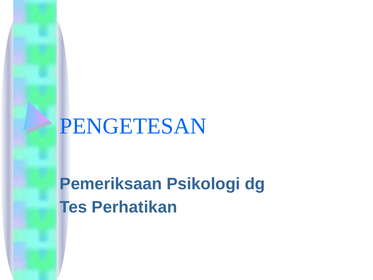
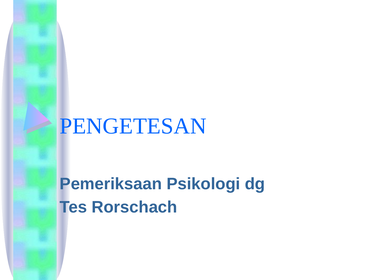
Perhatikan: Perhatikan -> Rorschach (134, 207)
